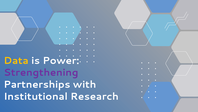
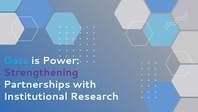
Data colour: yellow -> light blue (16, 60)
